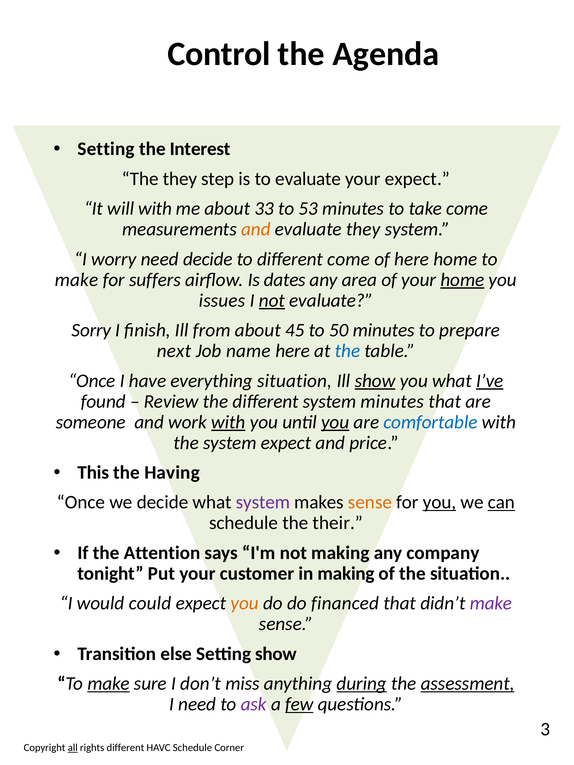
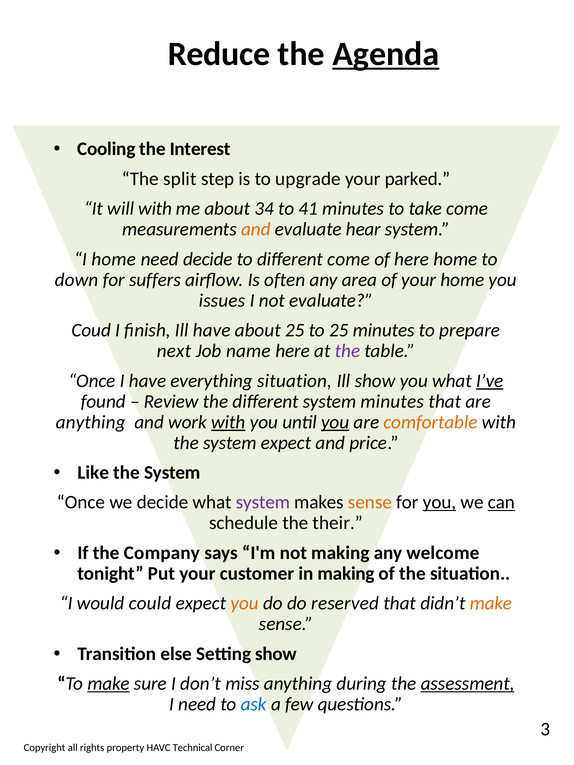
Control: Control -> Reduce (219, 54)
Agenda underline: none -> present (386, 54)
Setting: Setting -> Cooling (106, 149)
The they: they -> split (180, 179)
to evaluate: evaluate -> upgrade (308, 179)
your expect: expect -> parked (417, 179)
33: 33 -> 34 (264, 209)
53: 53 -> 41 (308, 209)
evaluate they: they -> hear (363, 229)
I worry: worry -> home (114, 259)
make: make -> down (77, 280)
dates: dates -> often (285, 280)
home underline: present -> none (462, 280)
not underline: present -> none (272, 301)
Sorry: Sorry -> Coud (91, 330)
Ill from: from -> have (212, 330)
about 45: 45 -> 25 (295, 330)
to 50: 50 -> 25 (339, 330)
the colour: blue -> purple (348, 351)
show underline: present -> none (375, 381)
someone: someone -> anything (91, 422)
comfortable colour: blue -> orange (430, 422)
This: This -> Like (93, 473)
Having: Having -> System (172, 473)
Attention: Attention -> Company (162, 553)
company: company -> welcome (443, 553)
financed: financed -> reserved (345, 604)
make colour: purple -> orange (491, 604)
during underline: present -> none (362, 684)
ask colour: purple -> blue (254, 705)
few underline: present -> none (299, 705)
all underline: present -> none (73, 748)
rights different: different -> property (125, 748)
HAVC Schedule: Schedule -> Technical (193, 748)
